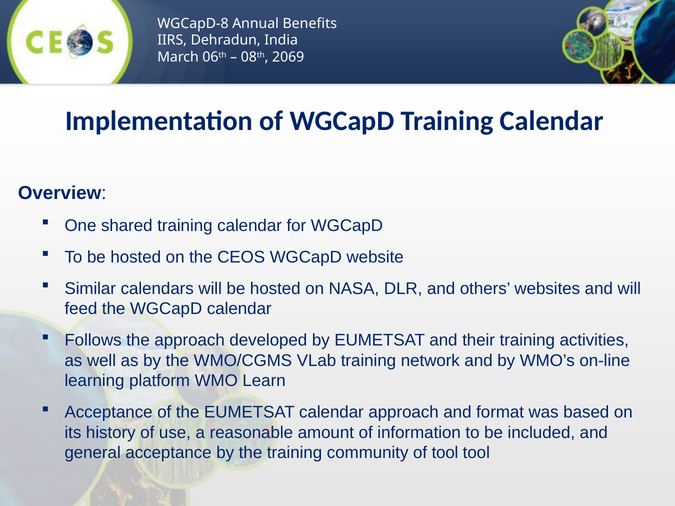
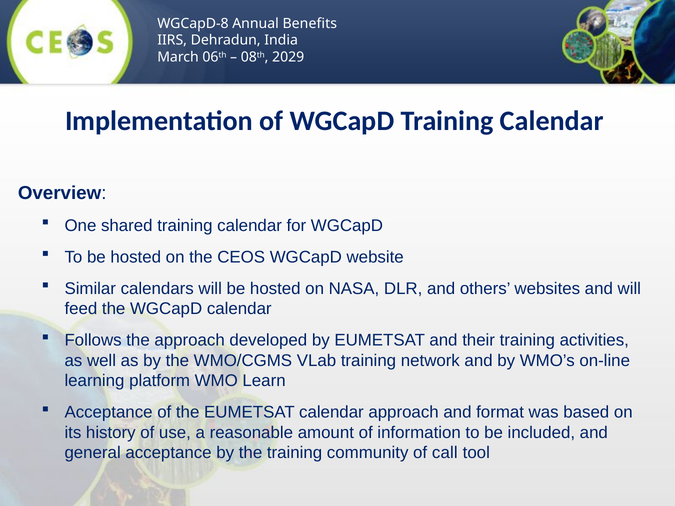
2069: 2069 -> 2029 (288, 57)
of tool: tool -> call (445, 453)
